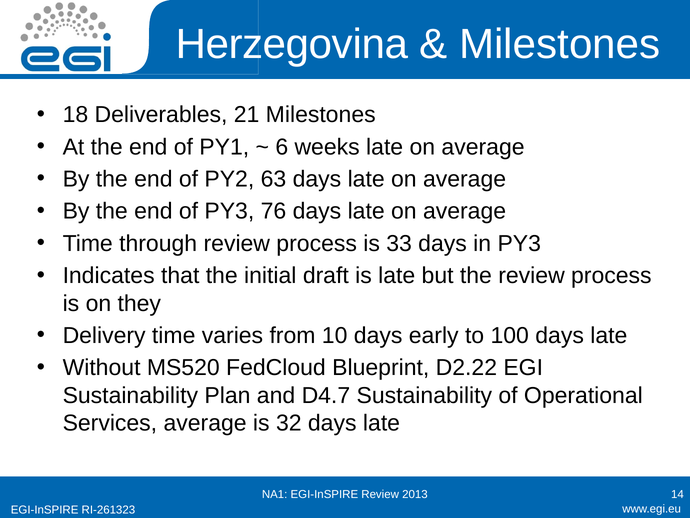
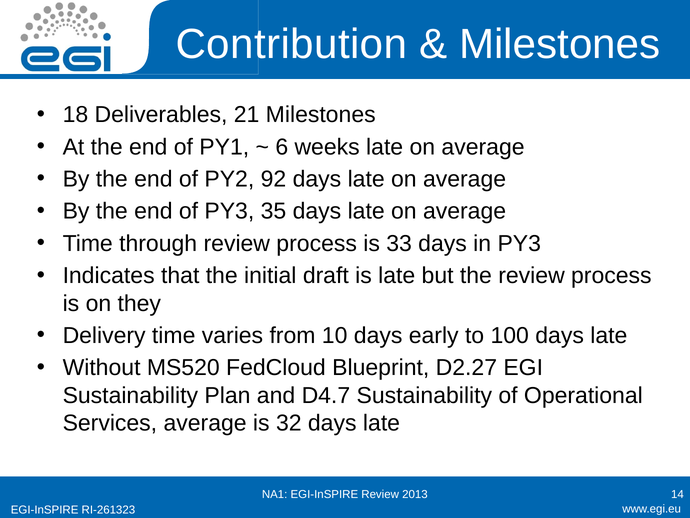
Herzegovina: Herzegovina -> Contribution (291, 44)
63: 63 -> 92 (273, 179)
76: 76 -> 35 (273, 211)
D2.22: D2.22 -> D2.27 (466, 368)
